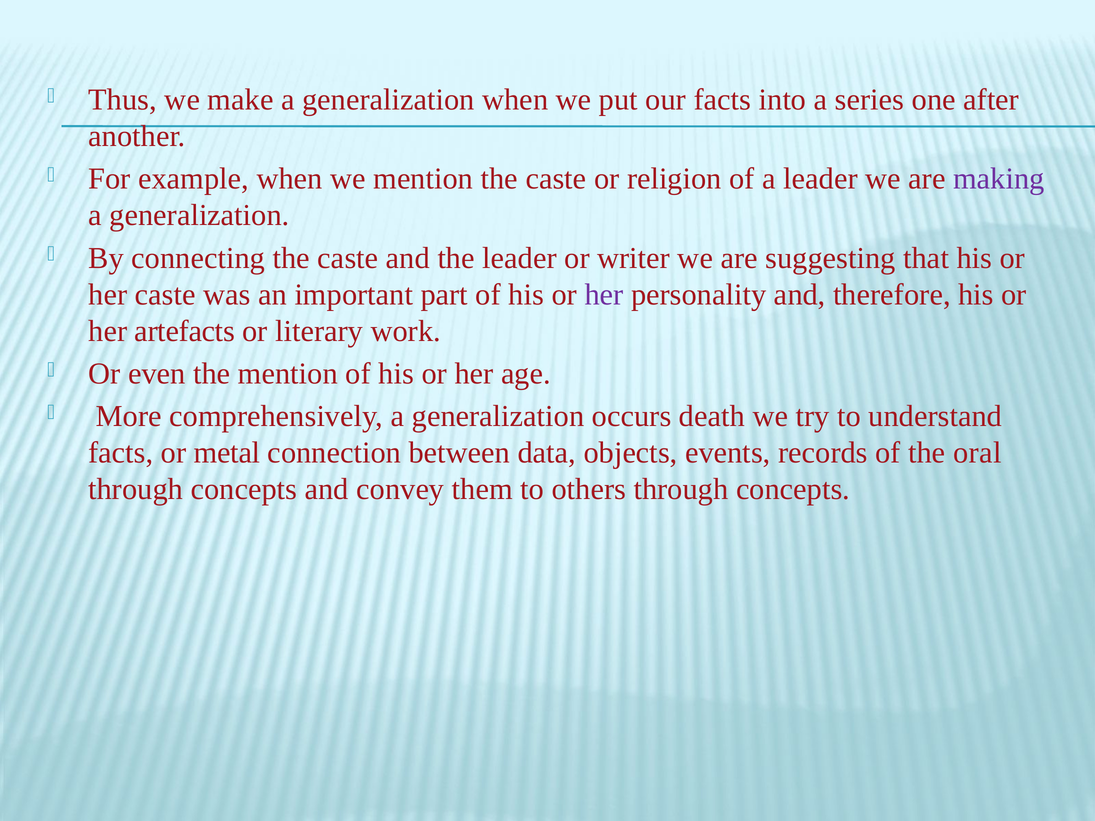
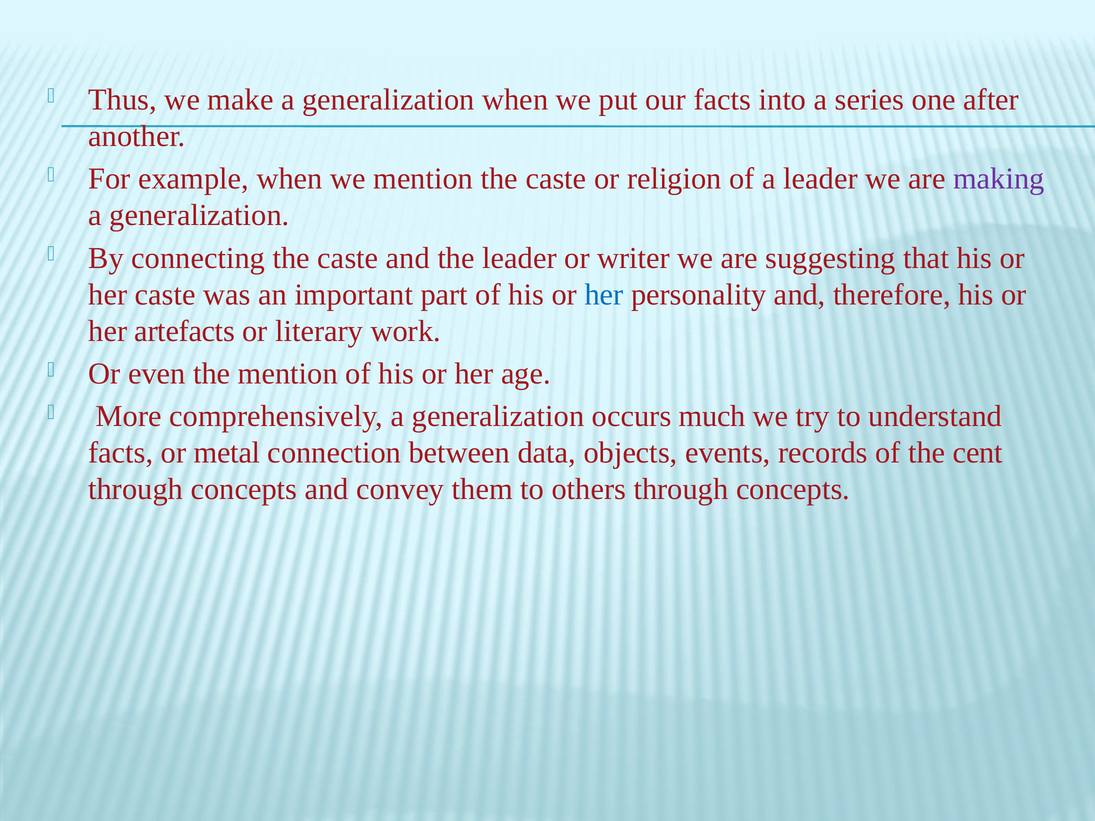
her colour: purple -> blue (604, 295)
death: death -> much (712, 416)
oral: oral -> cent (978, 453)
